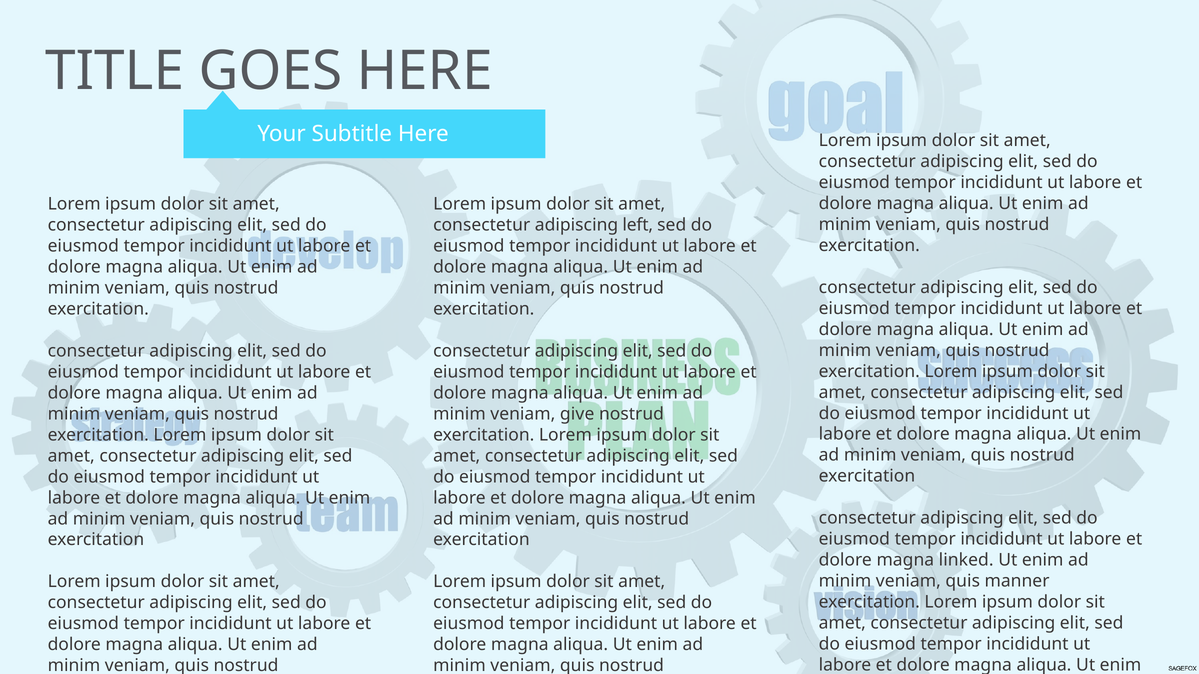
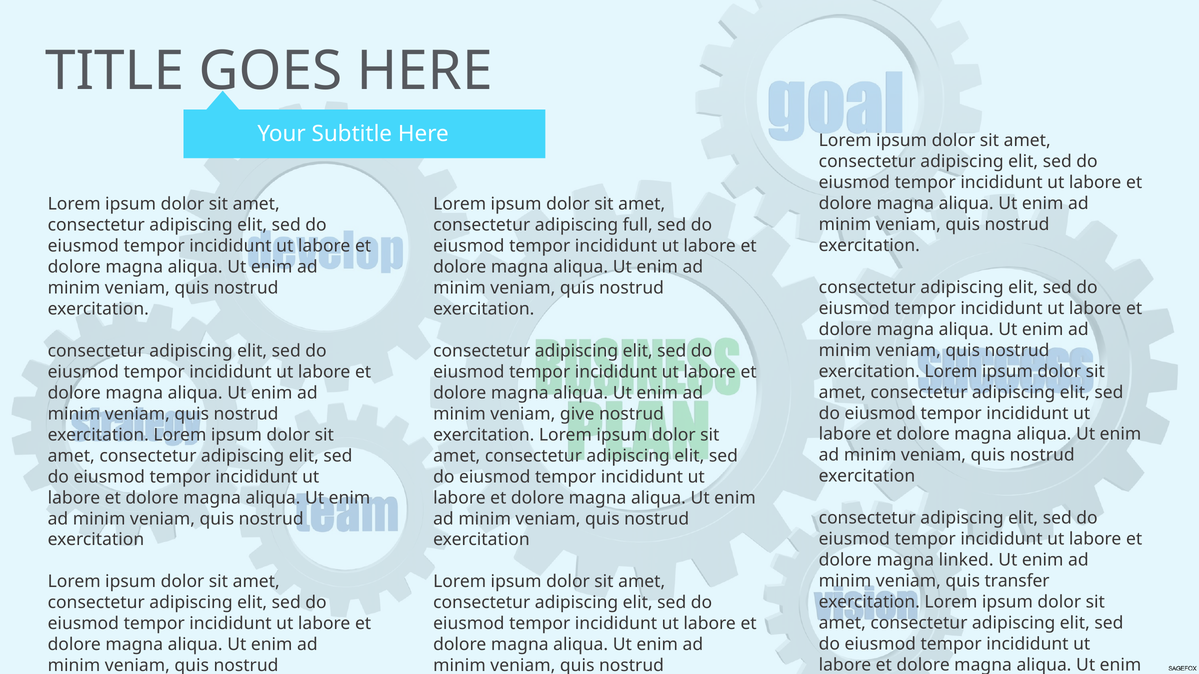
left: left -> full (638, 225)
manner: manner -> transfer (1017, 581)
